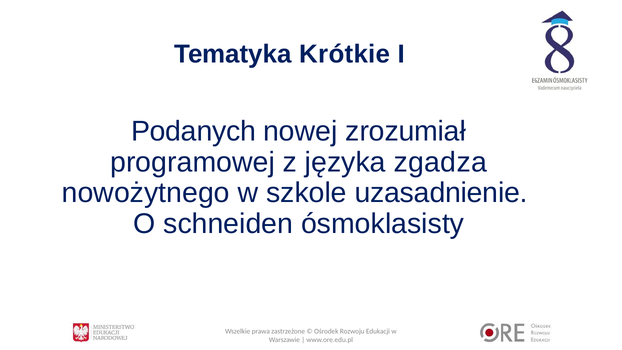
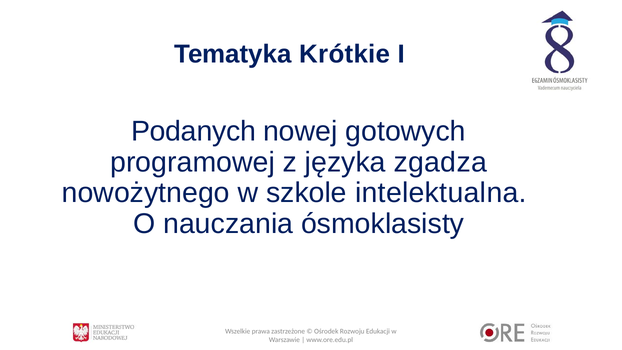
zrozumiał: zrozumiał -> gotowych (406, 131)
uzasadnienie: uzasadnienie -> intelektualna (441, 193)
schneiden: schneiden -> nauczania (228, 224)
